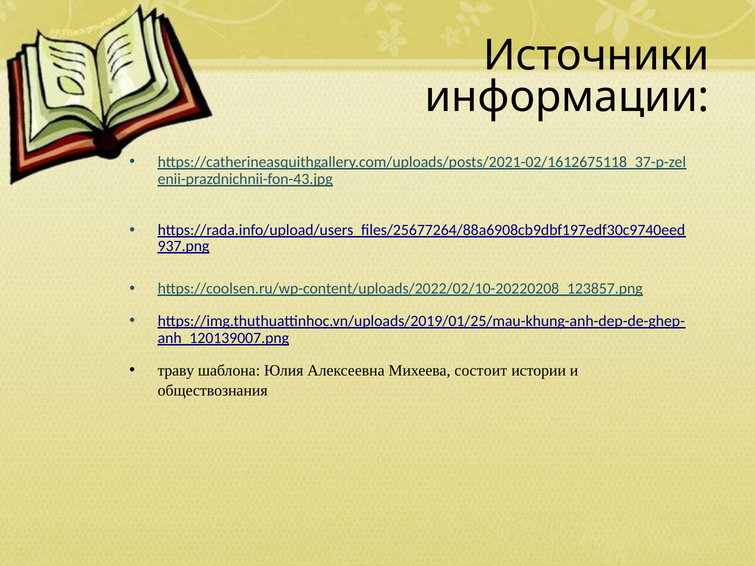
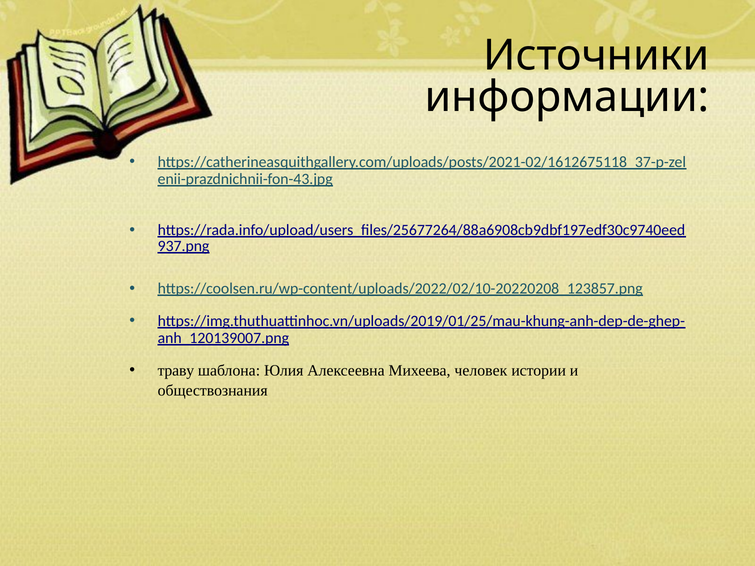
состоит: состоит -> человек (481, 371)
